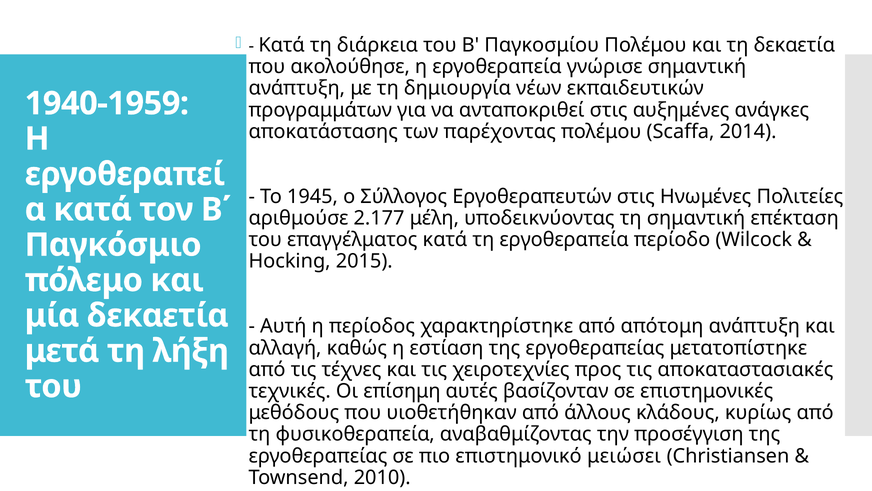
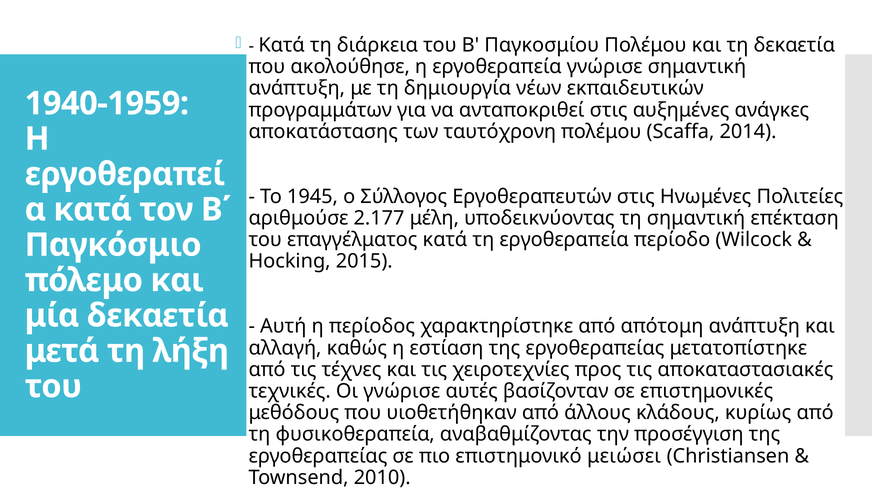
παρέχοντας: παρέχοντας -> ταυτόχρονη (500, 131)
Οι επίσημη: επίσημη -> γνώρισε (402, 391)
